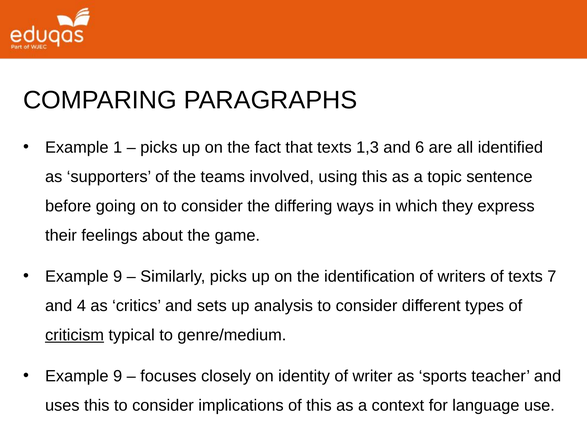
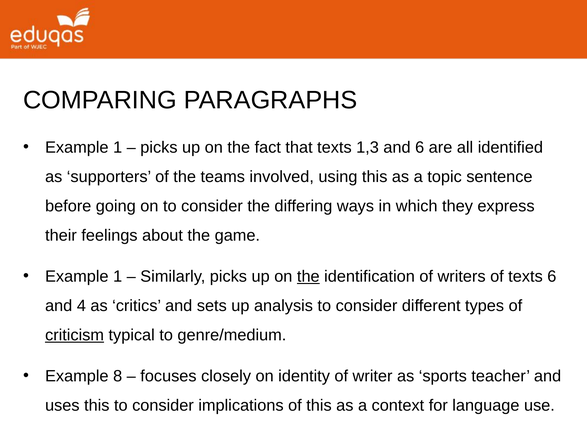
9: 9 -> 1 (118, 276)
the underline: none -> present (308, 276)
texts 7: 7 -> 6 (552, 276)
9: 9 -> 8 (118, 376)
